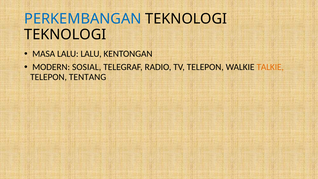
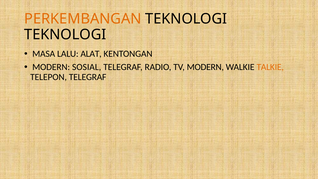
PERKEMBANGAN colour: blue -> orange (83, 19)
LALU LALU: LALU -> ALAT (91, 54)
TV TELEPON: TELEPON -> MODERN (205, 67)
TELEPON TENTANG: TENTANG -> TELEGRAF (88, 77)
